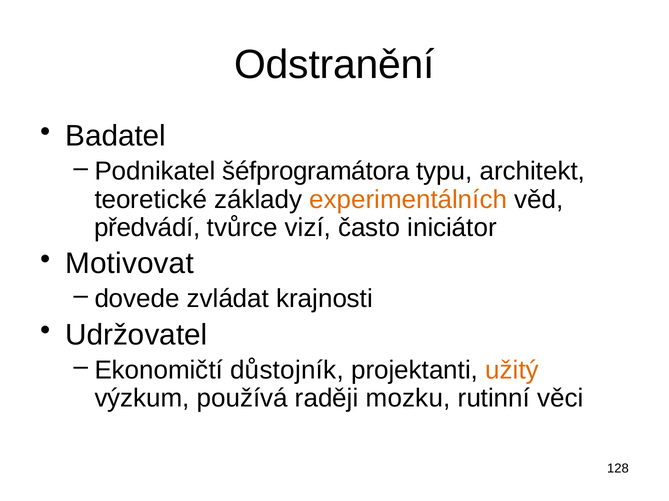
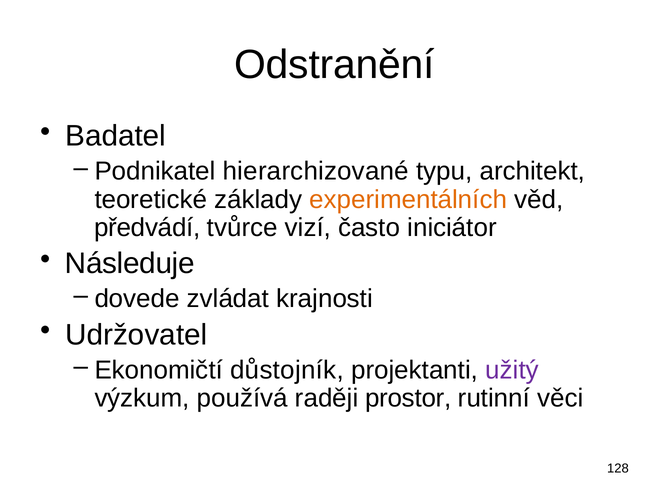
šéfprogramátora: šéfprogramátora -> hierarchizované (316, 172)
Motivovat: Motivovat -> Následuje (130, 264)
užitý colour: orange -> purple (512, 371)
mozku: mozku -> prostor (408, 399)
